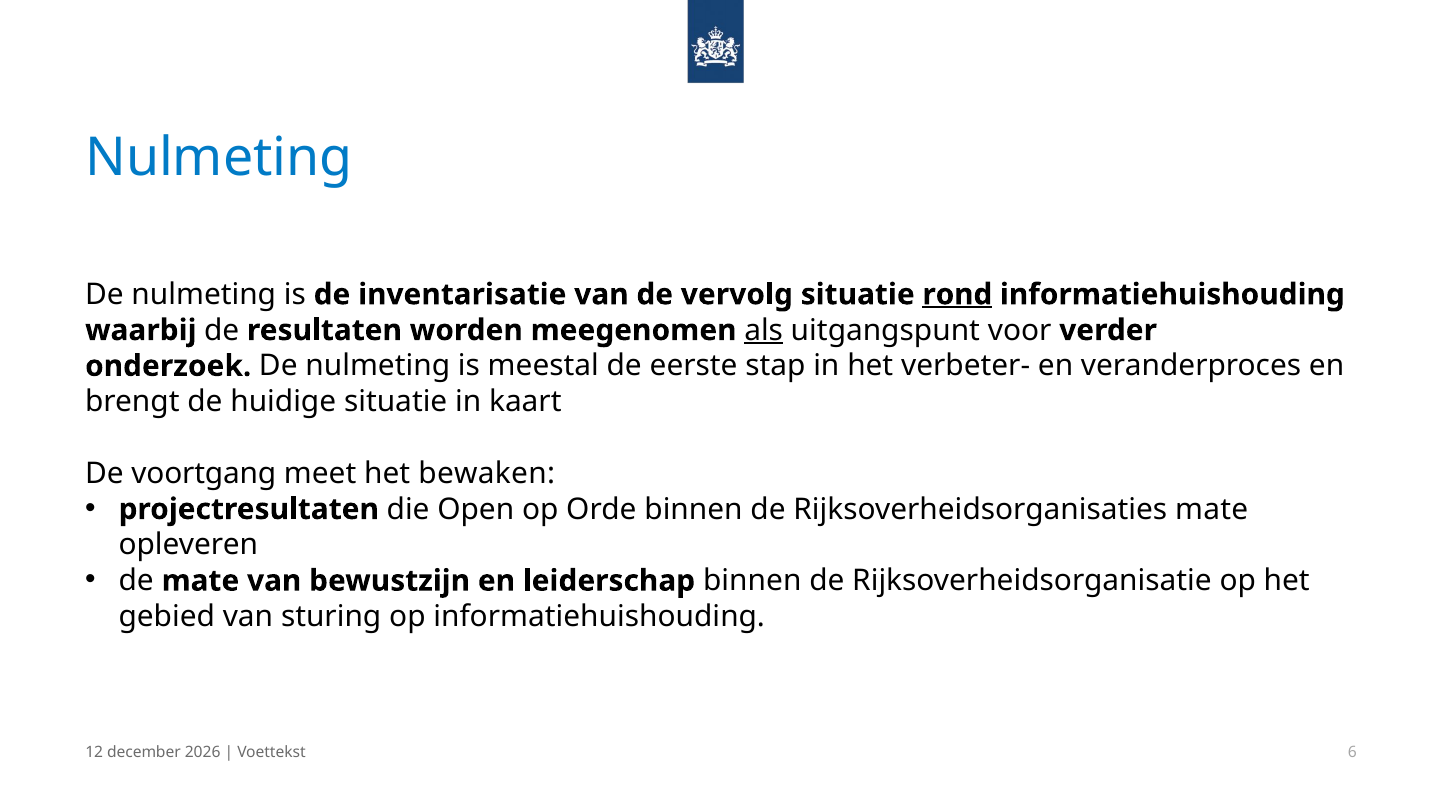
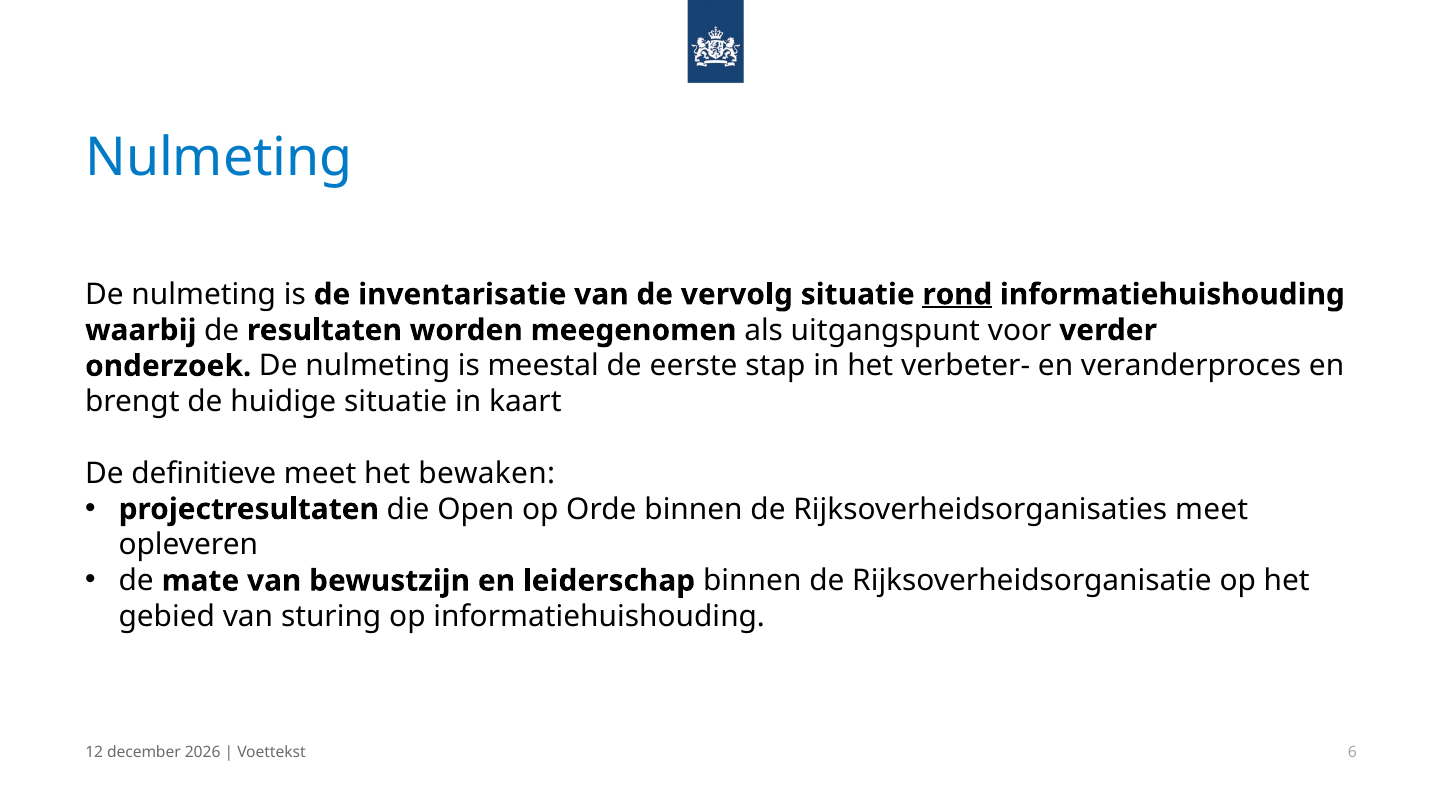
als underline: present -> none (764, 330)
voortgang: voortgang -> definitieve (204, 473)
Rijksoverheidsorganisaties mate: mate -> meet (1212, 509)
